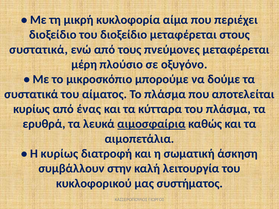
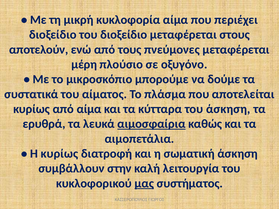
συστατικά: συστατικά -> αποτελούν (39, 50)
από ένας: ένας -> αίμα (89, 109)
του πλάσμα: πλάσμα -> άσκηση (228, 109)
μας underline: none -> present (144, 184)
